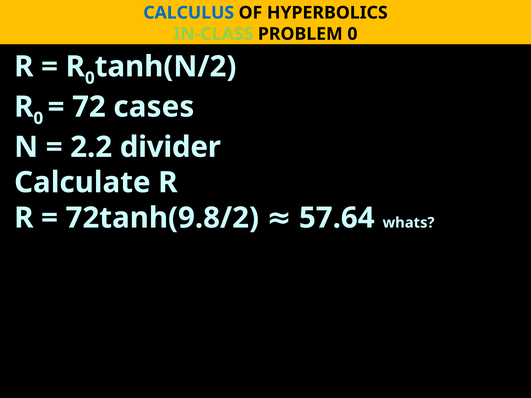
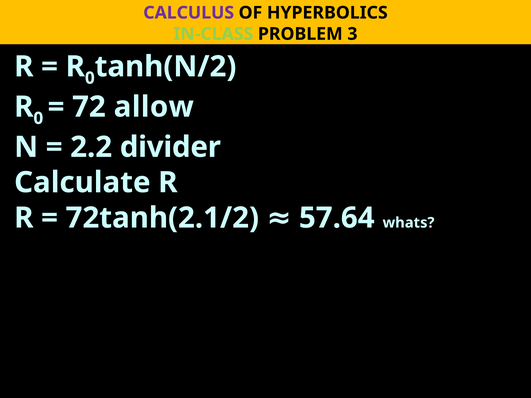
CALCULUS colour: blue -> purple (189, 13)
PROBLEM 0: 0 -> 3 (352, 34)
cases: cases -> allow (154, 107)
72tanh(9.8/2: 72tanh(9.8/2 -> 72tanh(2.1/2 (162, 218)
